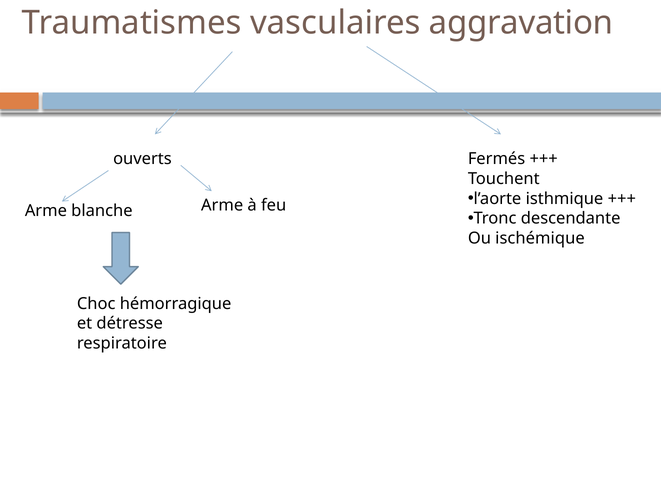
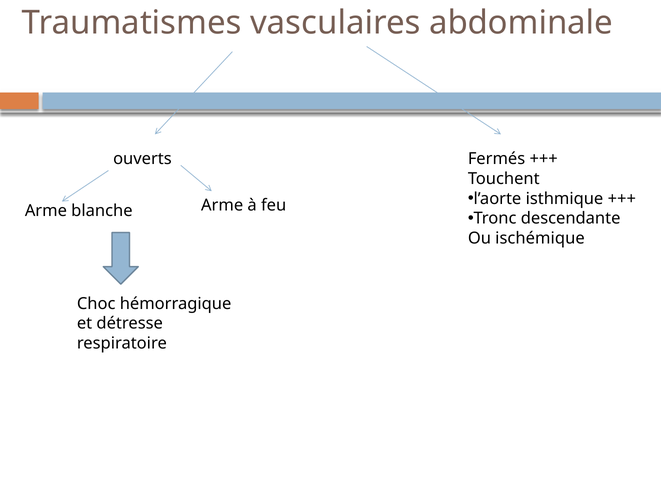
aggravation: aggravation -> abdominale (521, 23)
